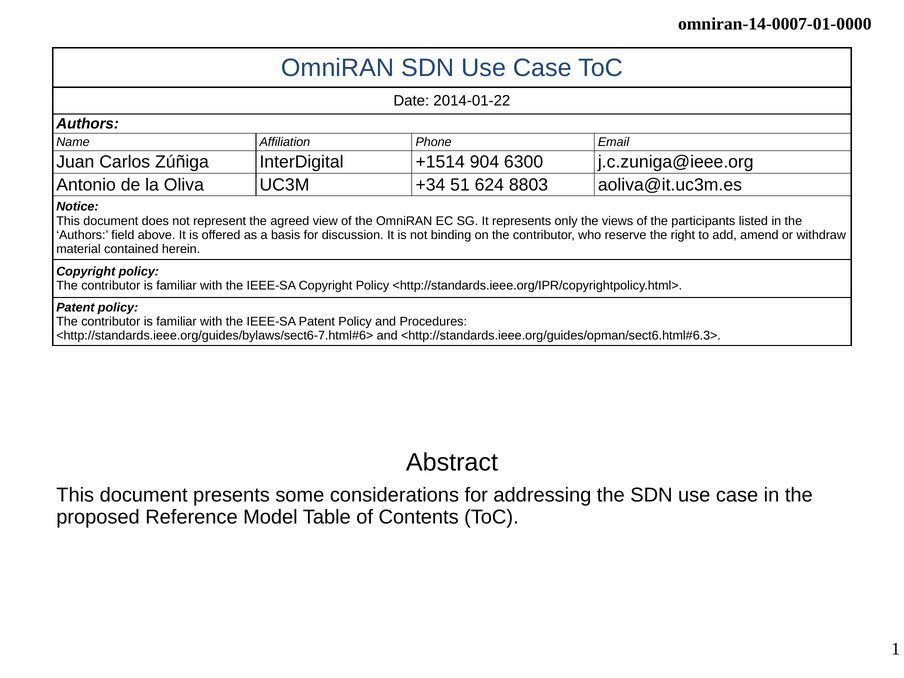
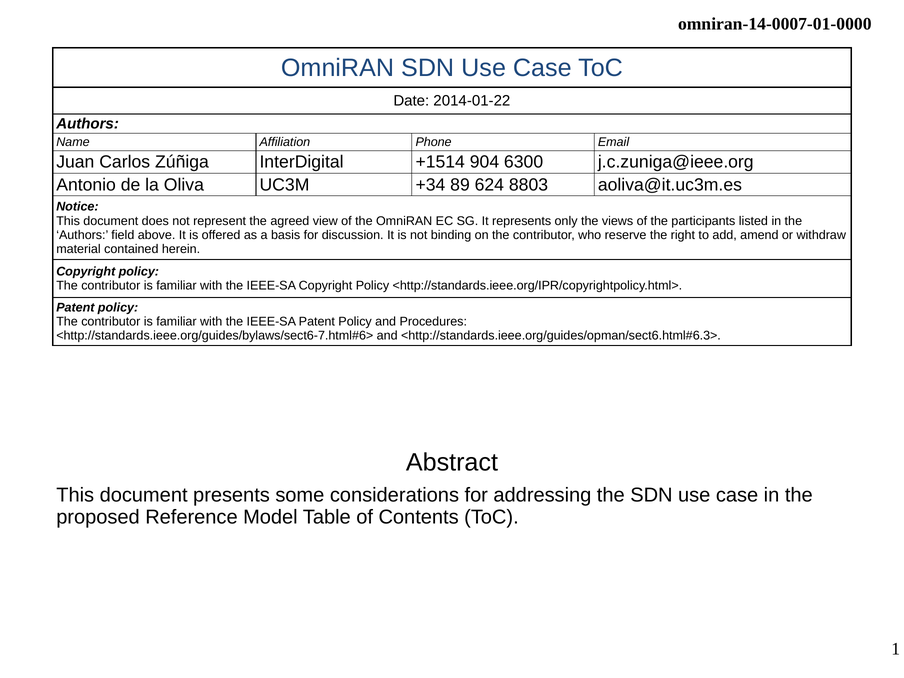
51: 51 -> 89 (460, 185)
